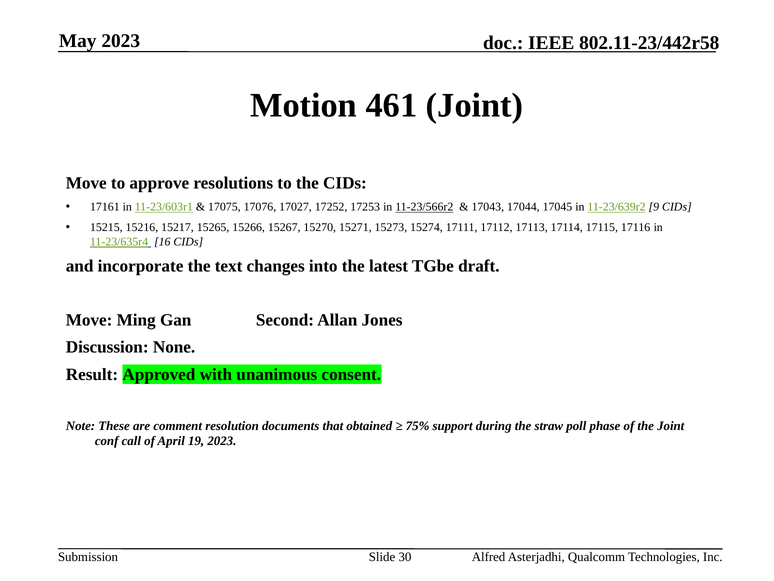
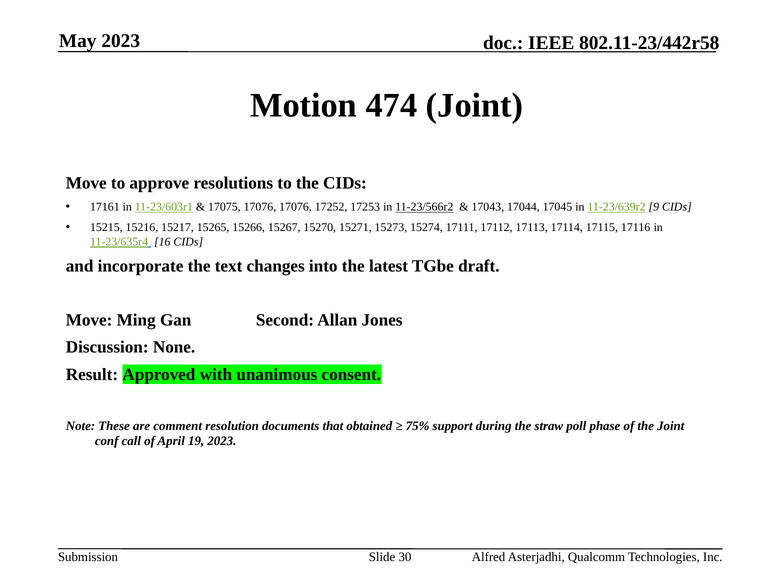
461: 461 -> 474 (391, 106)
17076 17027: 17027 -> 17076 (296, 207)
